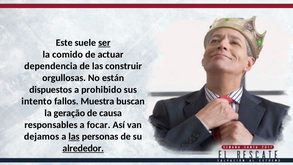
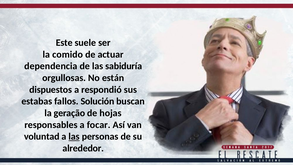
ser underline: present -> none (104, 43)
construir: construir -> sabiduría (124, 66)
prohibido: prohibido -> respondió (102, 89)
intento: intento -> estabas (37, 101)
Muestra: Muestra -> Solución (97, 101)
causa: causa -> hojas (111, 113)
dejamos: dejamos -> voluntad (42, 136)
alrededor underline: present -> none (83, 148)
